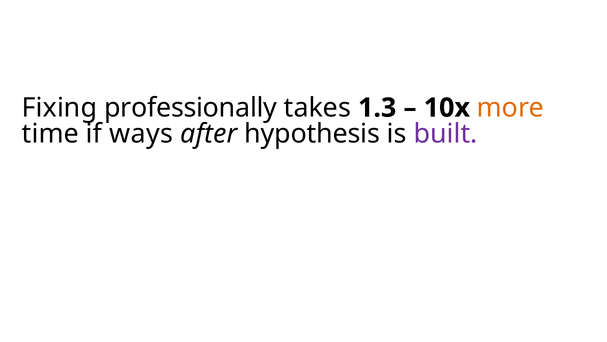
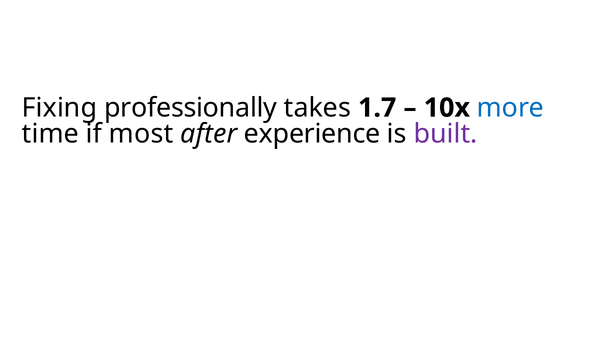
1.3: 1.3 -> 1.7 (377, 108)
more colour: orange -> blue (511, 108)
ways: ways -> most (141, 133)
hypothesis: hypothesis -> experience (312, 133)
